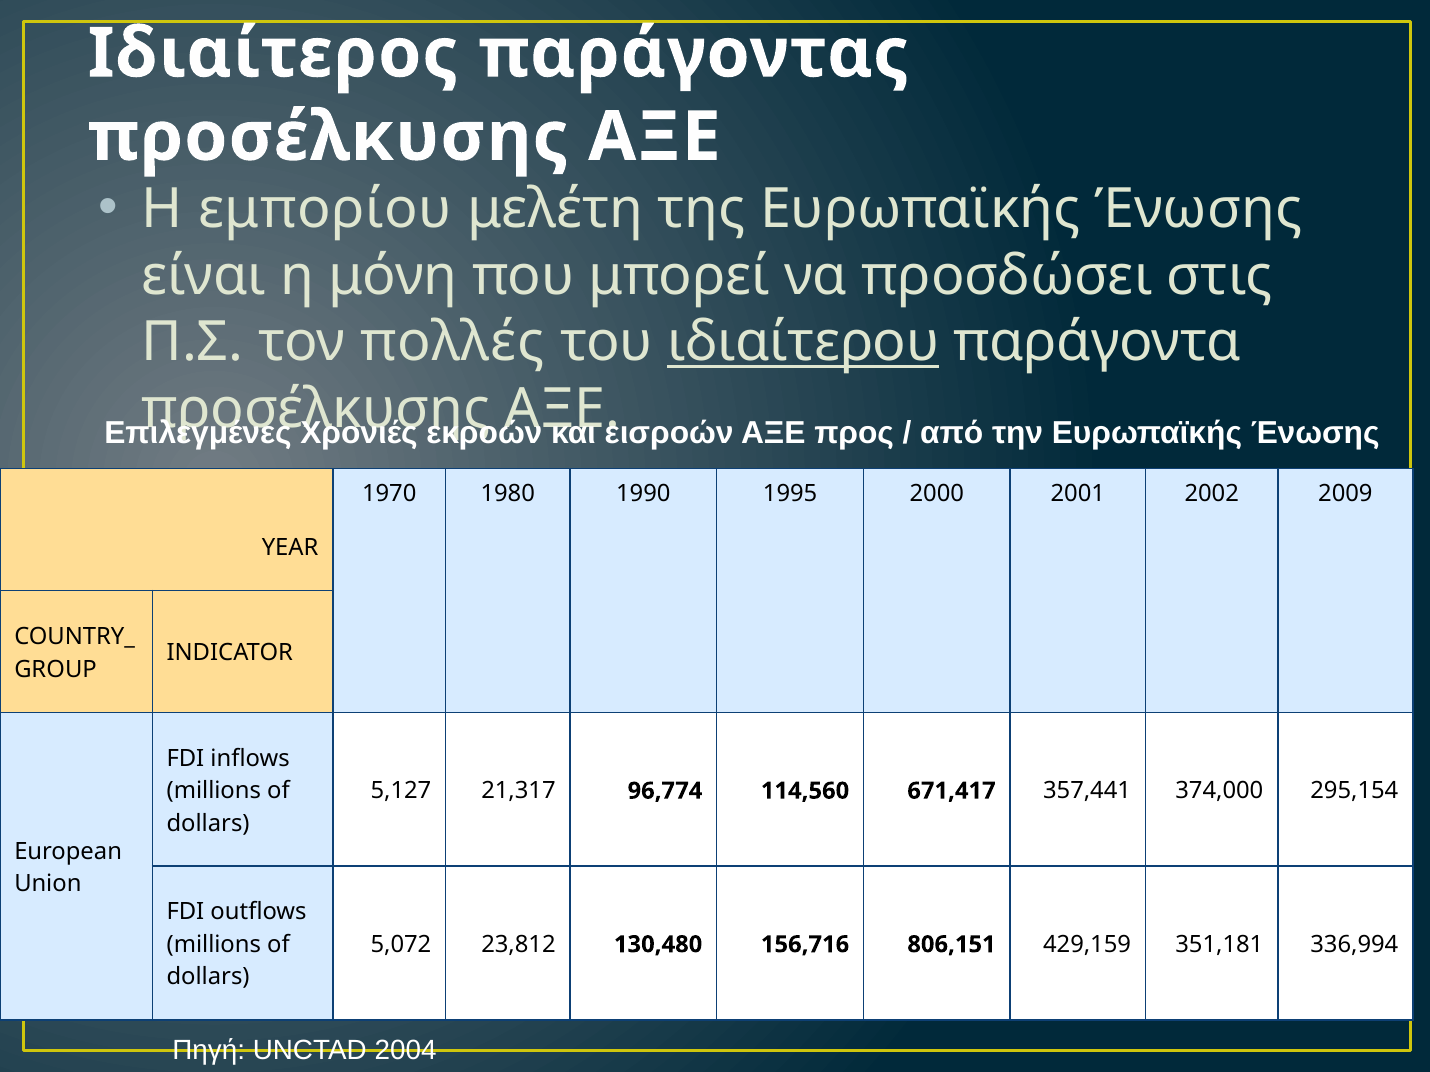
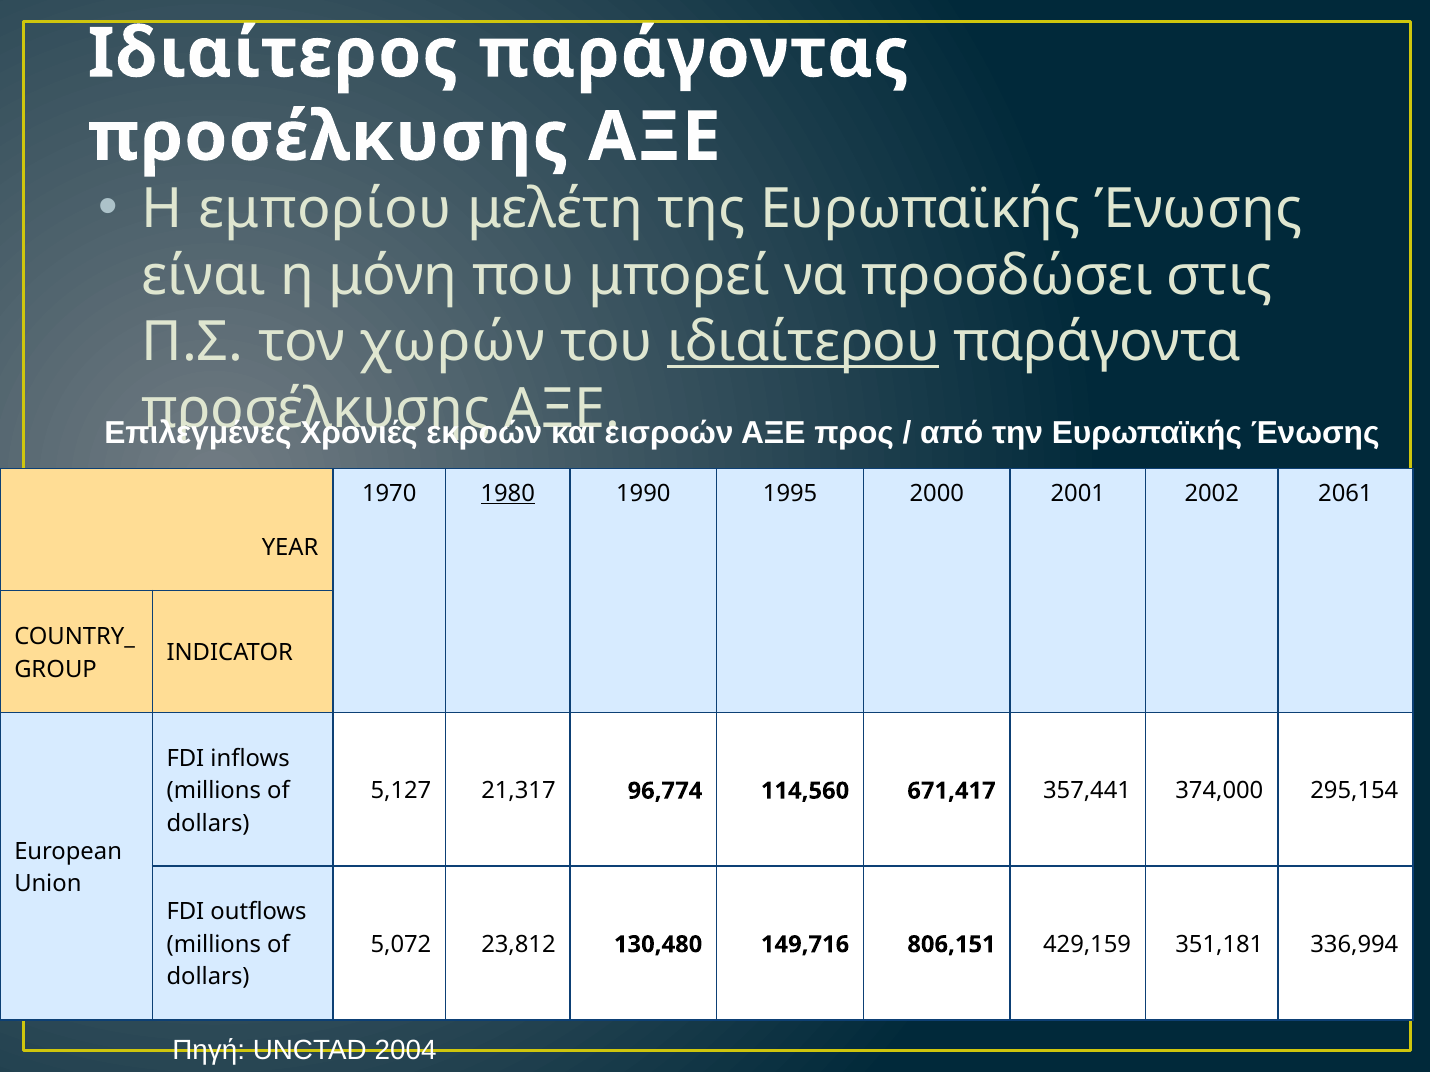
πολλές: πολλές -> χωρών (452, 343)
1980 underline: none -> present (508, 494)
2009: 2009 -> 2061 (1345, 494)
156,716: 156,716 -> 149,716 (805, 945)
